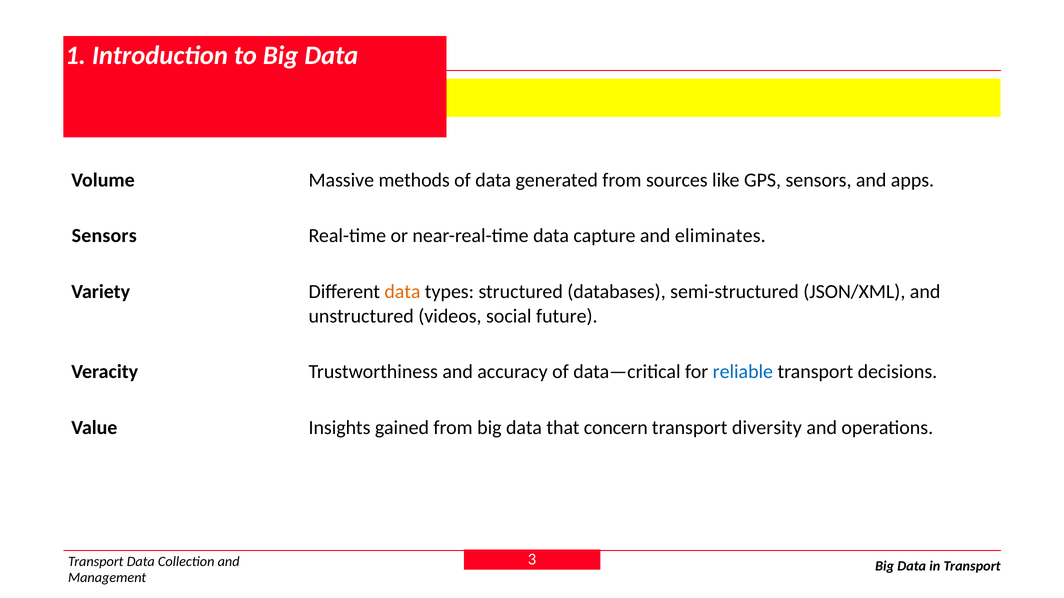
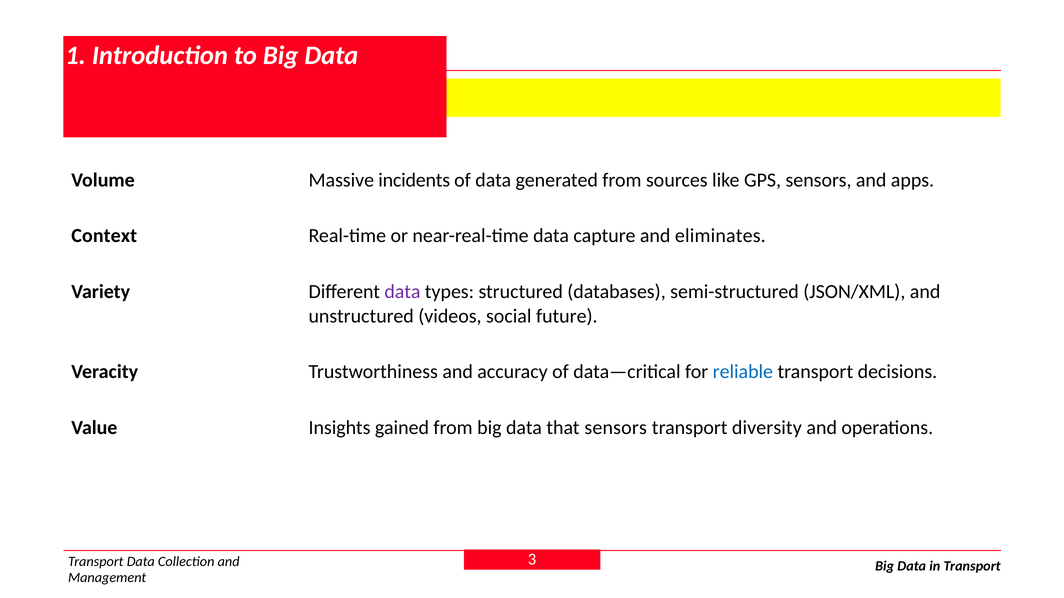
methods: methods -> incidents (414, 180)
Sensors: Sensors -> Context (104, 236)
data colour: orange -> purple (402, 292)
that concern: concern -> sensors (616, 428)
